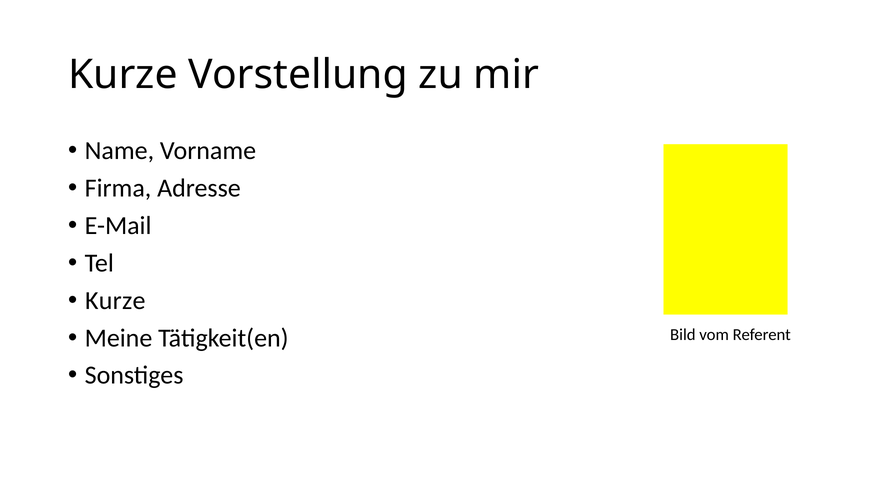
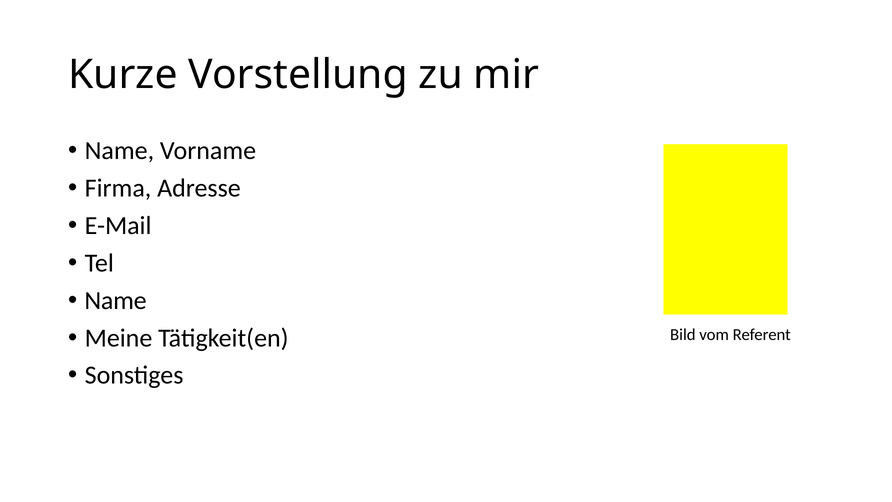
Kurze: Kurze -> Name (116, 300)
